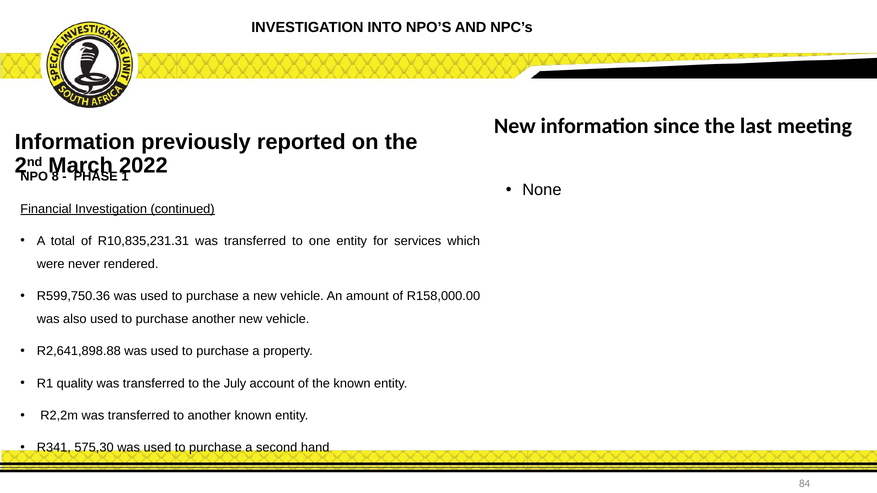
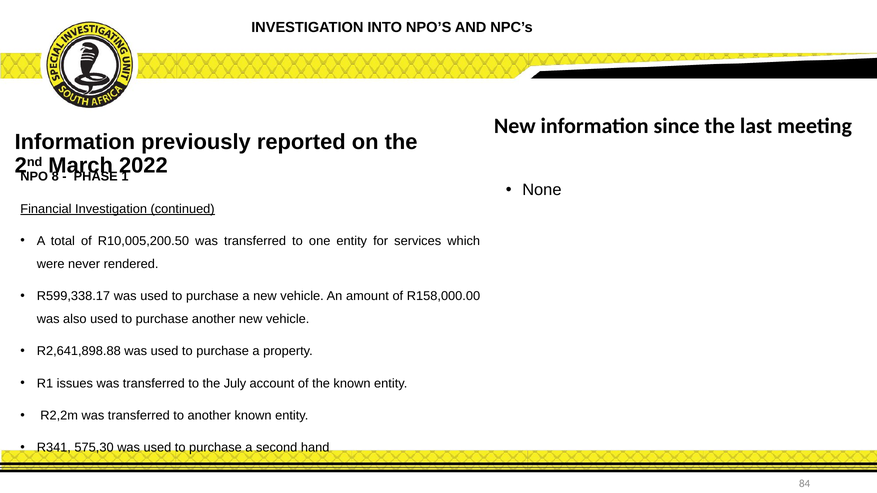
R10,835,231.31: R10,835,231.31 -> R10,005,200.50 (143, 241)
R599,750.36: R599,750.36 -> R599,338.17 (73, 296)
quality: quality -> issues (75, 384)
